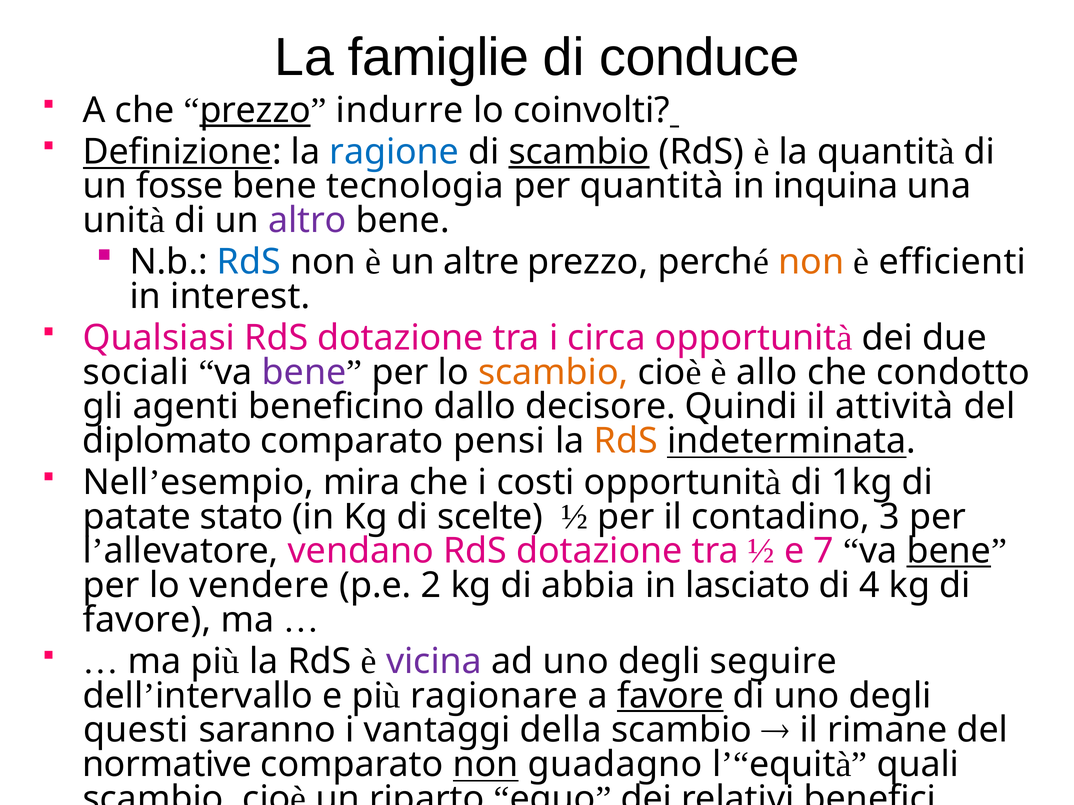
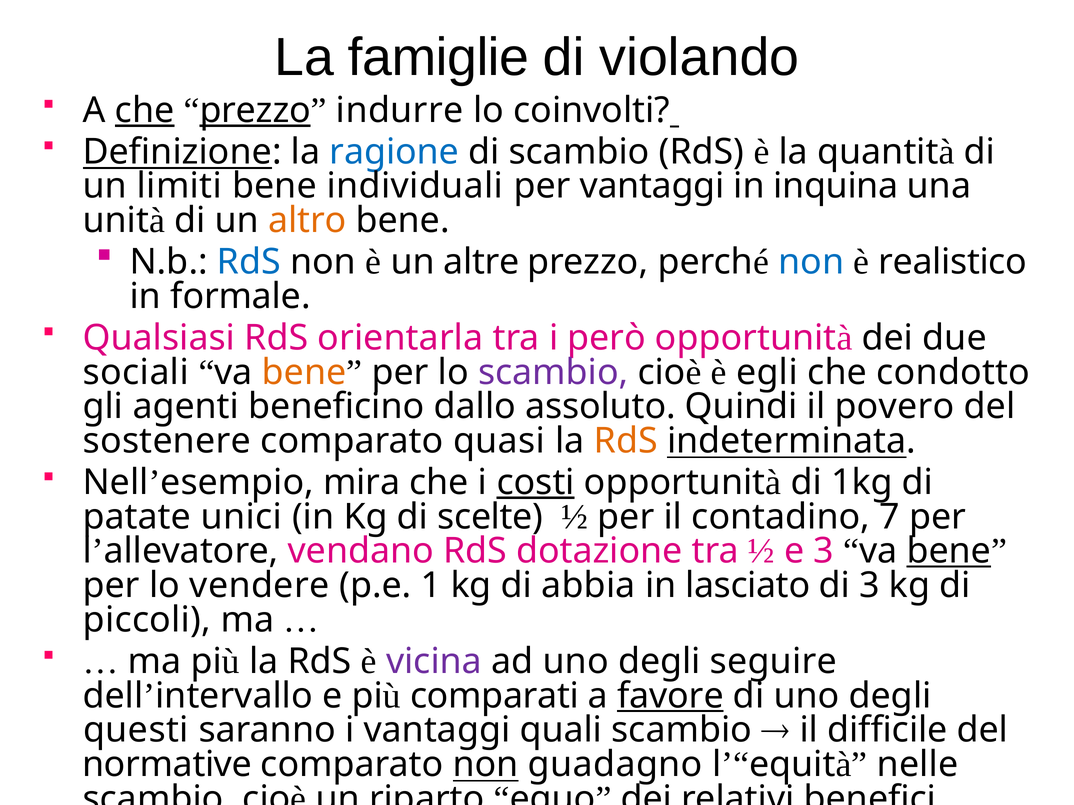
conduce: conduce -> violando (699, 57)
che underline: none -> present (145, 110)
scambio underline: present -> none (579, 152)
fosse: fosse -> limiti (179, 186)
tecnologia: tecnologia -> individuali (415, 186)
per quantità: quantità -> vantaggi (652, 186)
altro colour: purple -> orange (307, 221)
non colour: orange -> blue (811, 262)
efficienti: efficienti -> realistico (953, 262)
interest: interest -> formale (240, 297)
Qualsiasi RdS dotazione: dotazione -> orientarla (400, 338)
circa: circa -> però (607, 338)
bene colour: purple -> orange (304, 372)
scambio colour: orange -> purple (553, 372)
allo: allo -> egli (767, 372)
decisore: decisore -> assoluto (601, 407)
attività: attività -> povero (895, 407)
diplomato: diplomato -> sostenere (167, 441)
pensi: pensi -> quasi (499, 441)
costi underline: none -> present (536, 483)
stato: stato -> unici (241, 517)
3: 3 -> 7 (890, 517)
e 7: 7 -> 3 (824, 551)
2: 2 -> 1 (431, 586)
di 4: 4 -> 3 (870, 586)
favore: favore -> piccoli (147, 620)
ragionare: ragionare -> comparati (494, 696)
della: della -> quali (561, 731)
rimane: rimane -> difficile (887, 731)
quali: quali -> nelle (918, 765)
